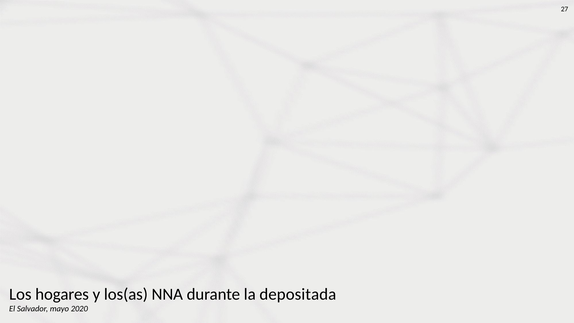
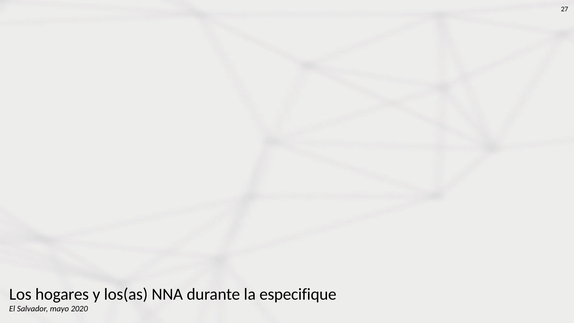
depositada: depositada -> especifique (298, 294)
